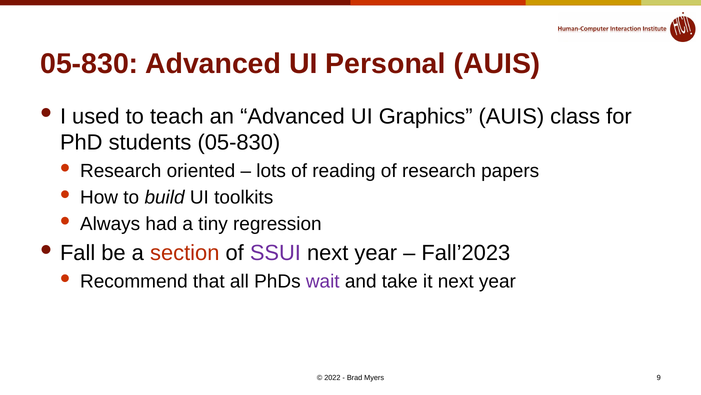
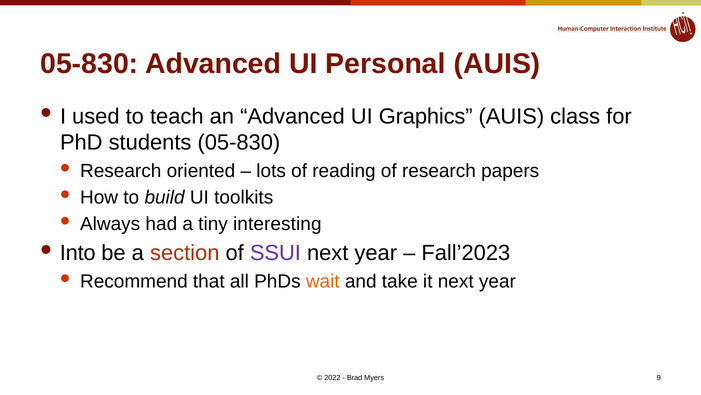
regression: regression -> interesting (277, 224)
Fall: Fall -> Into (78, 253)
wait colour: purple -> orange (323, 281)
